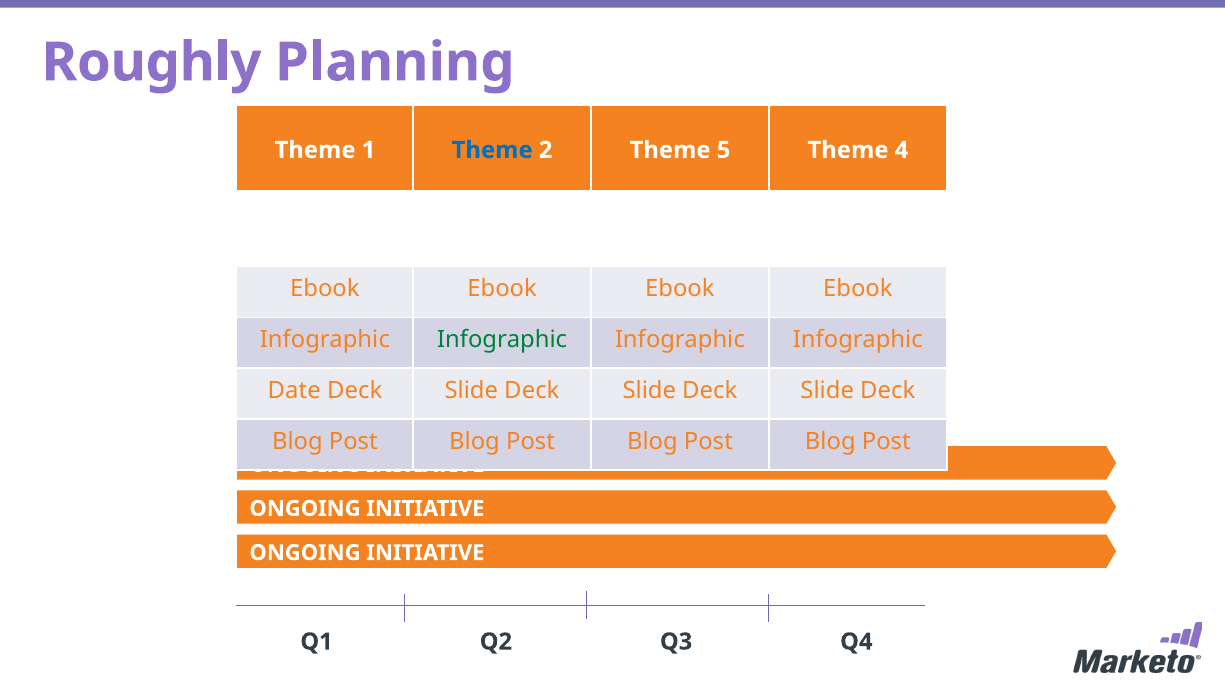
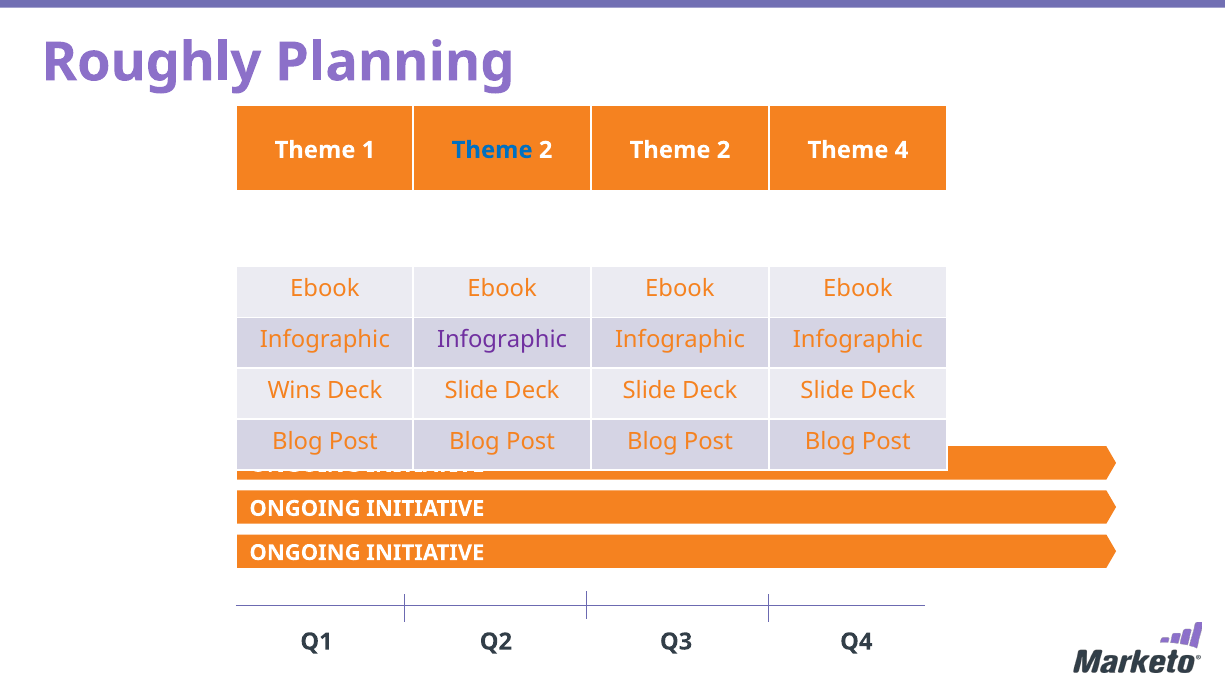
2 Theme 5: 5 -> 2 (724, 150)
Infographic colour: green -> purple (502, 340)
Date: Date -> Wins (294, 390)
